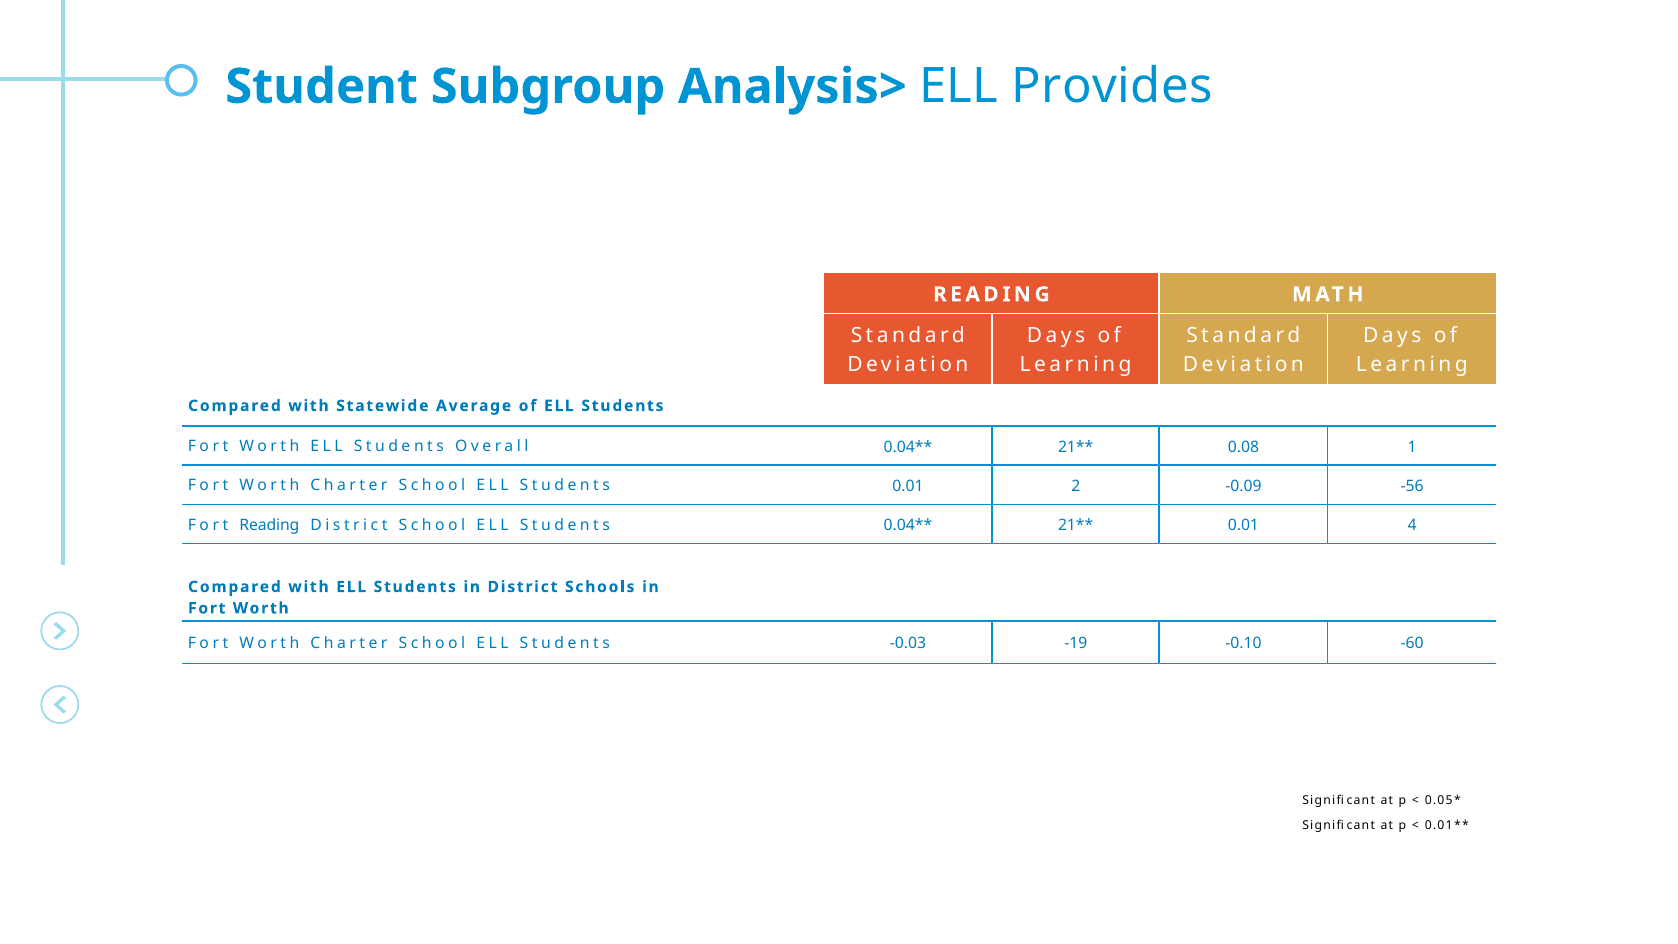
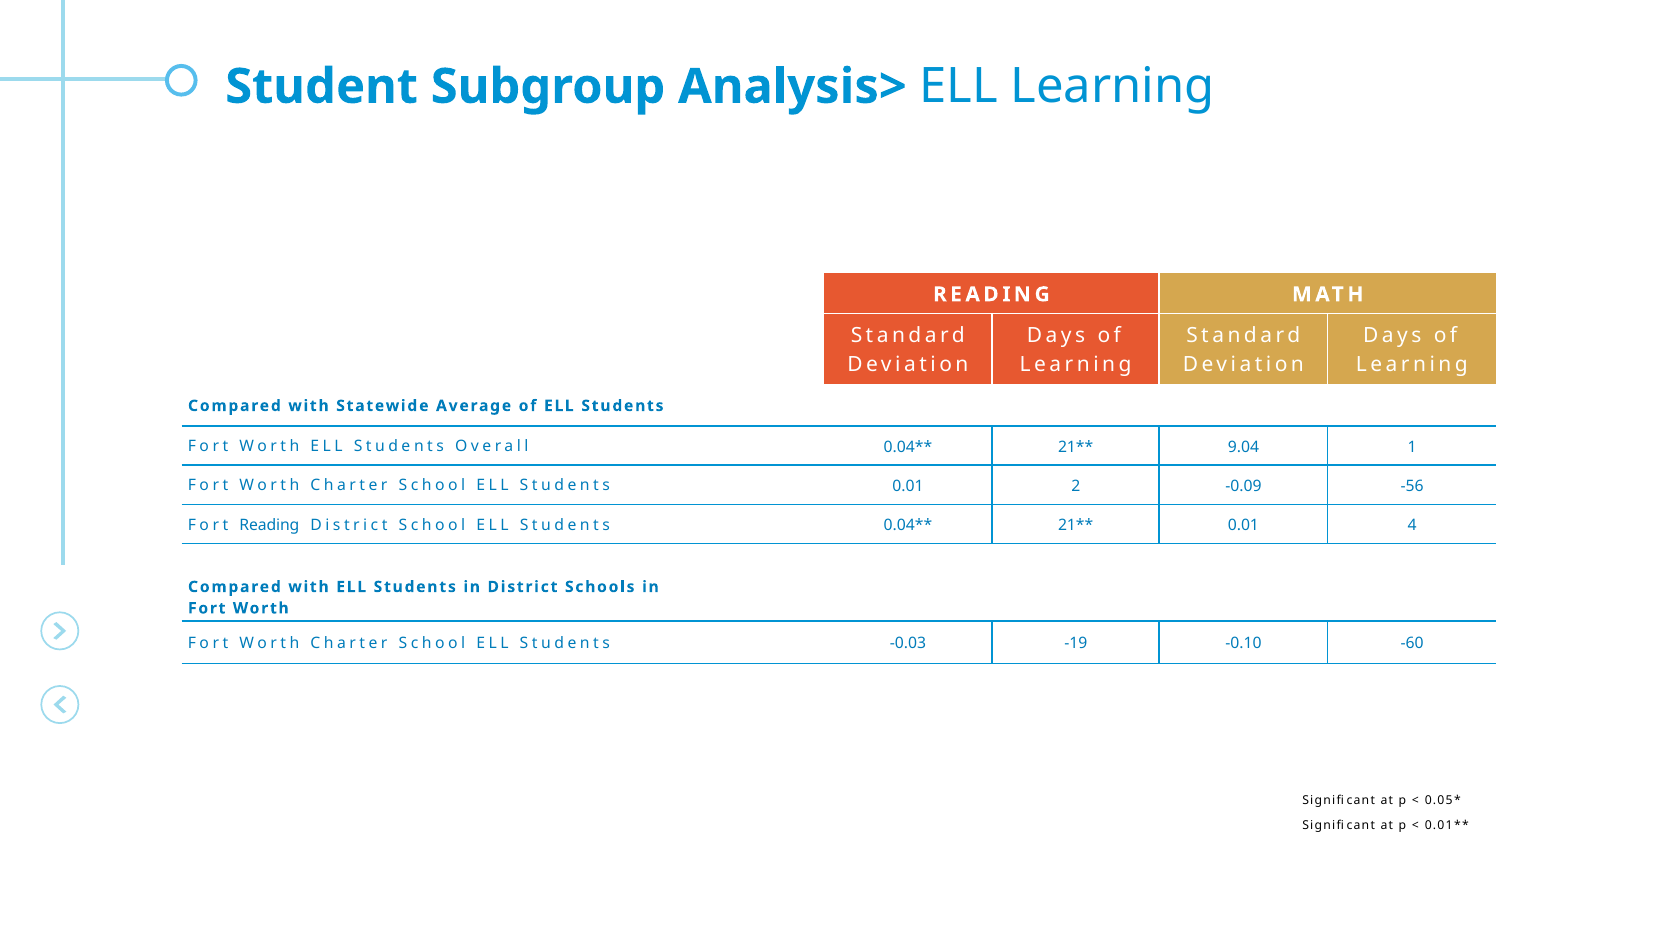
ELL Provides: Provides -> Learning (1113, 87)
0.08: 0.08 -> 9.04 (1243, 447)
